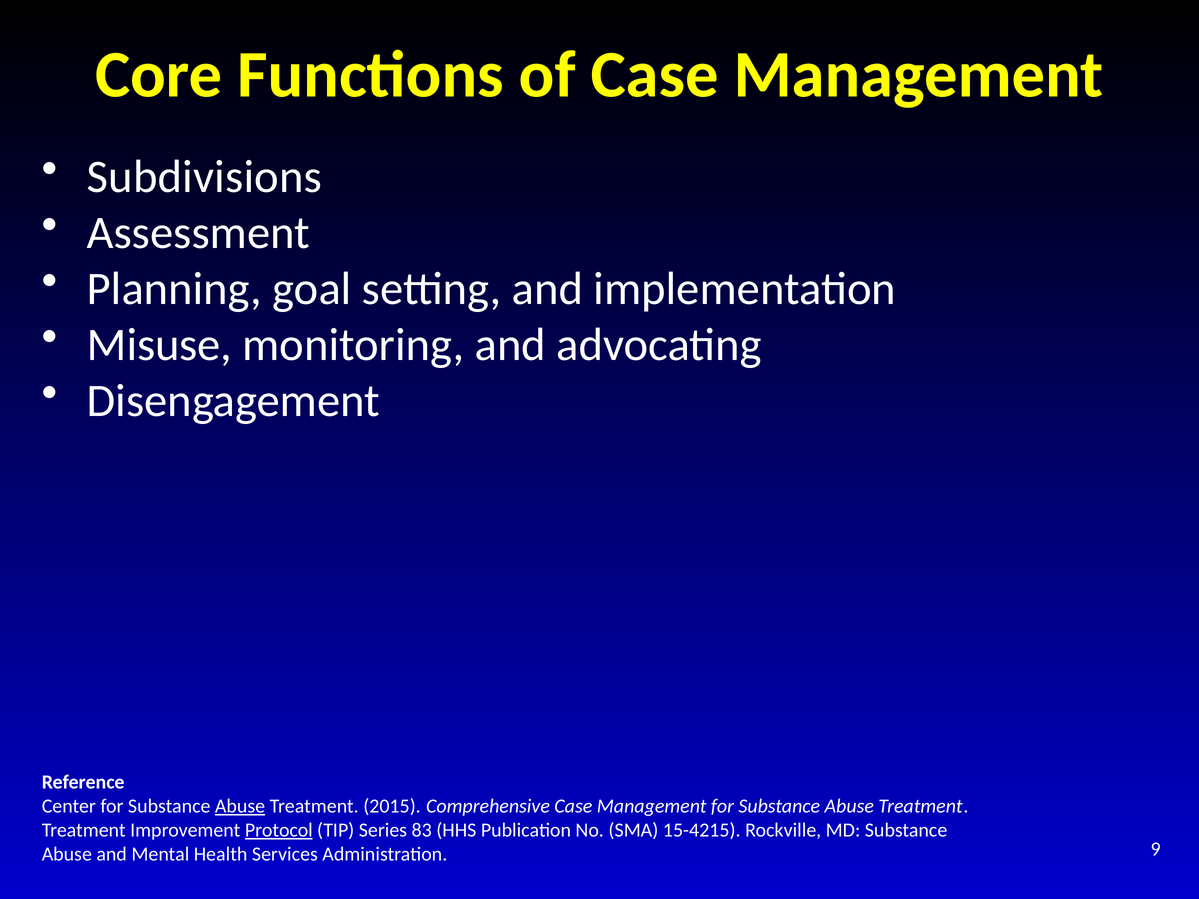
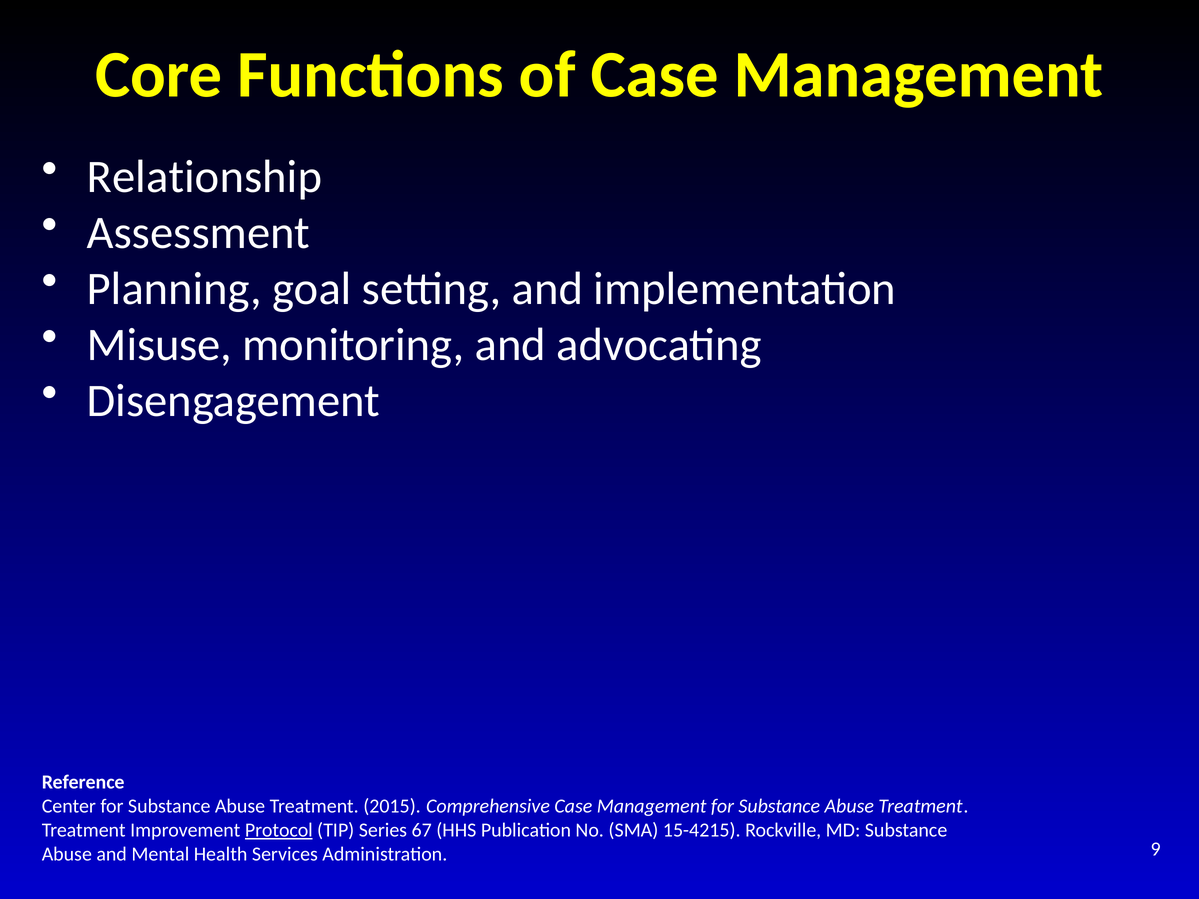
Subdivisions: Subdivisions -> Relationship (205, 177)
Abuse underline: present -> none (240, 806)
83: 83 -> 67 (422, 830)
